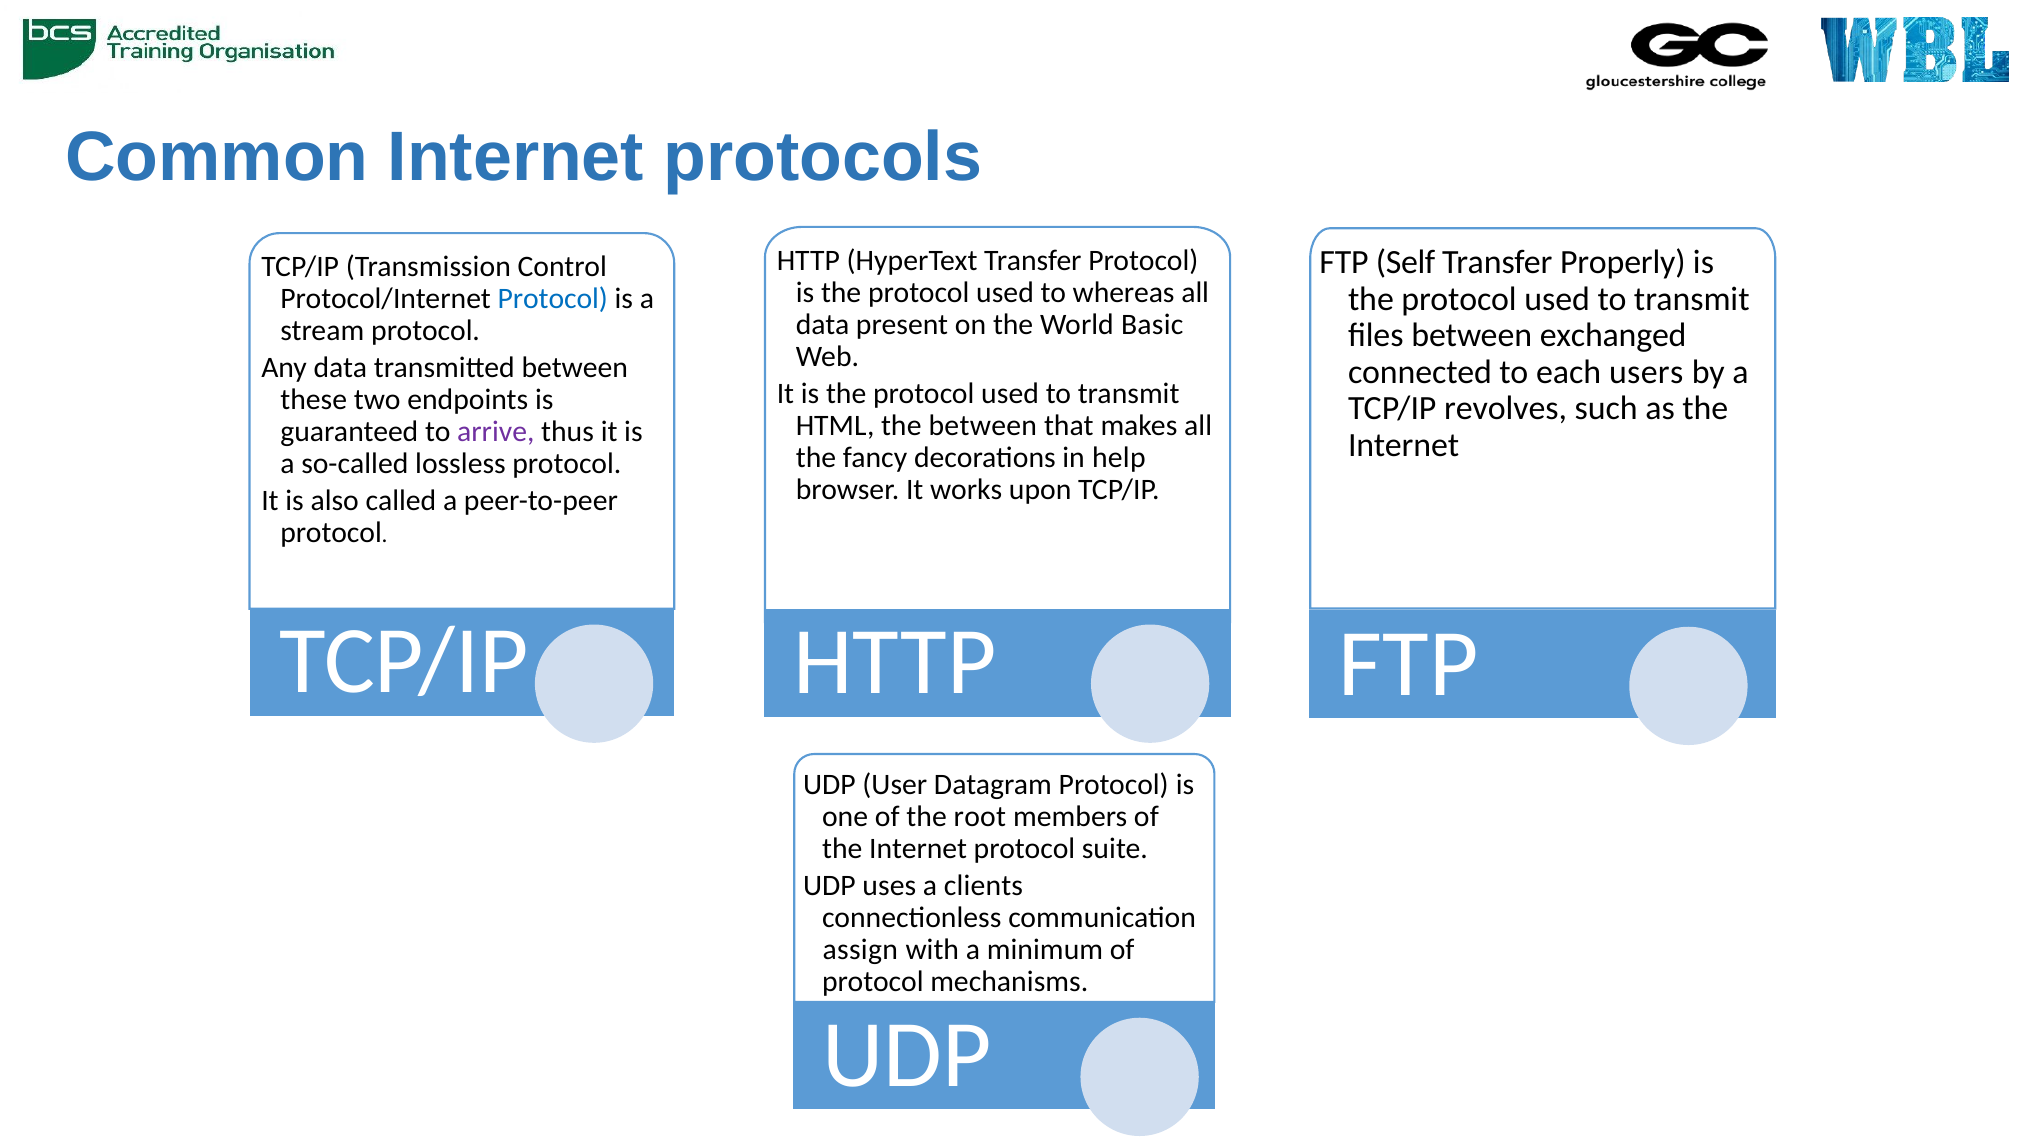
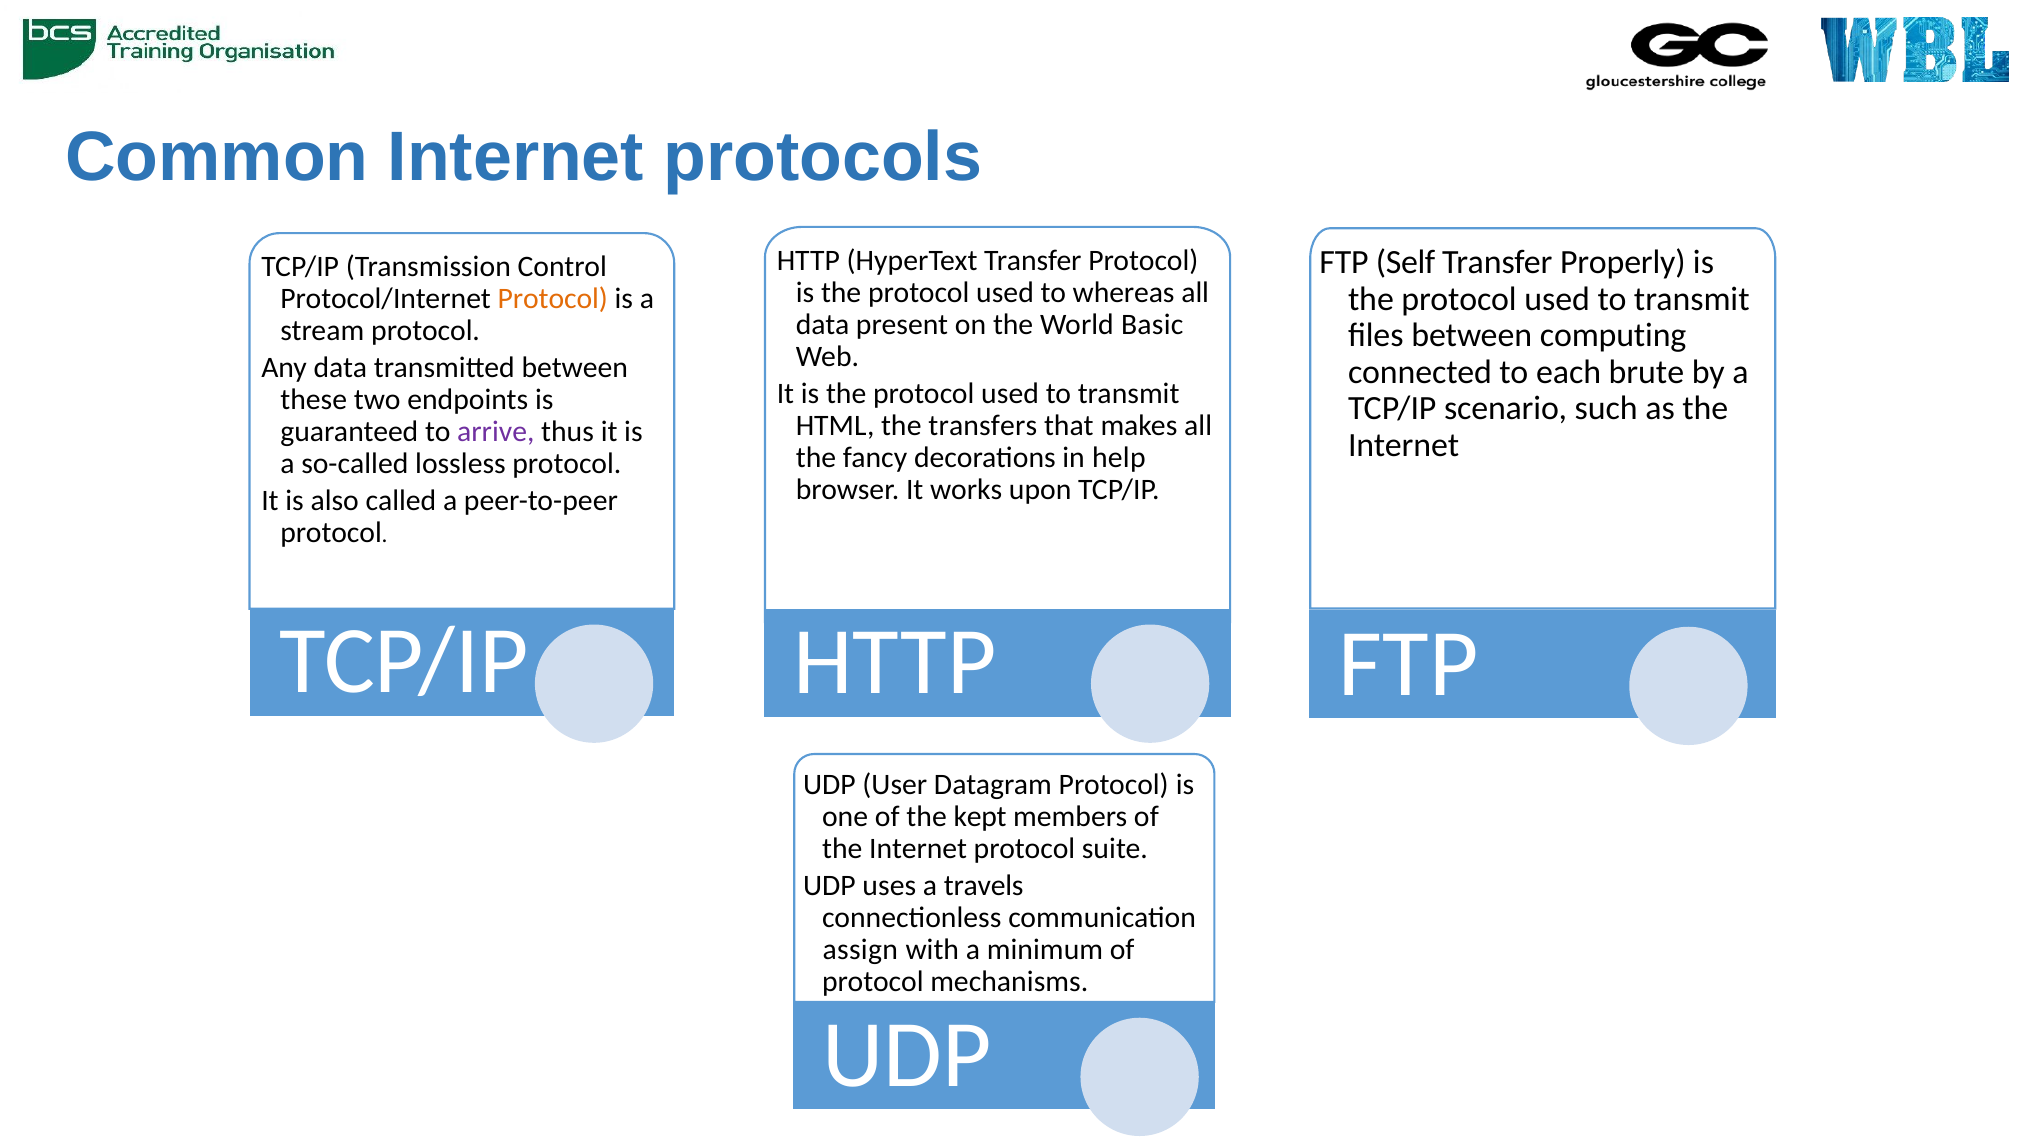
Protocol colour: blue -> orange (553, 299)
exchanged: exchanged -> computing (1613, 336)
users: users -> brute (1646, 372)
revolves: revolves -> scenario (1506, 409)
the between: between -> transfers (983, 426)
root: root -> kept (980, 817)
clients: clients -> travels (984, 886)
